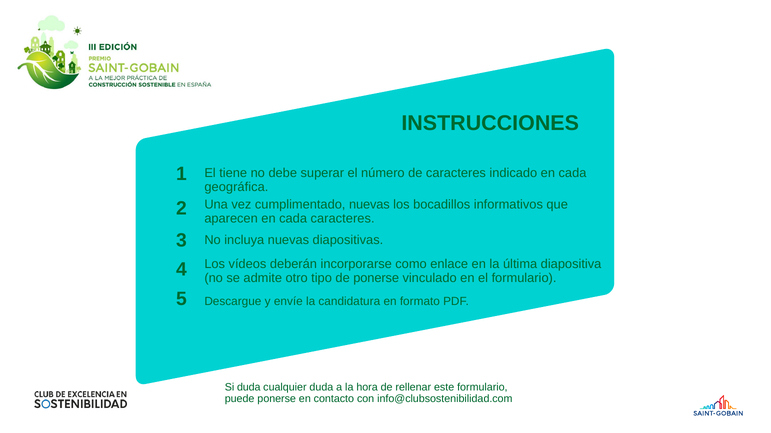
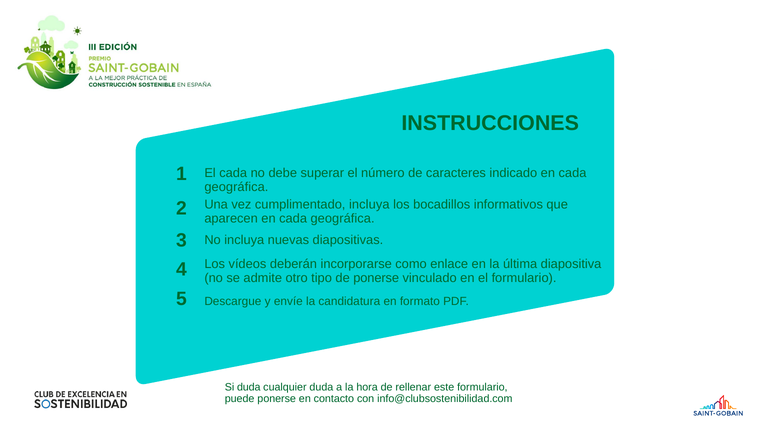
El tiene: tiene -> cada (233, 173)
cumplimentado nuevas: nuevas -> incluya (369, 205)
aparecen en cada caracteres: caracteres -> geográfica (343, 219)
